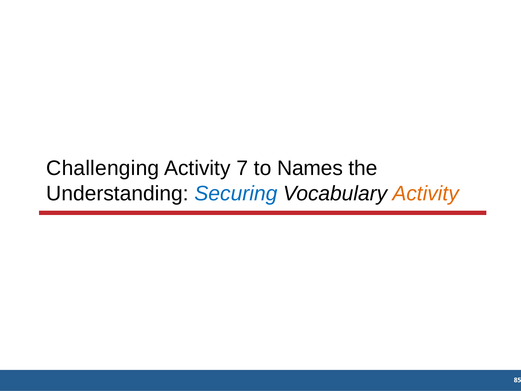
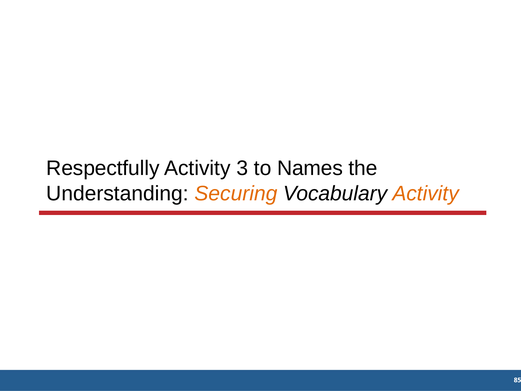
Challenging: Challenging -> Respectfully (103, 168)
7: 7 -> 3 (242, 168)
Securing colour: blue -> orange (236, 193)
